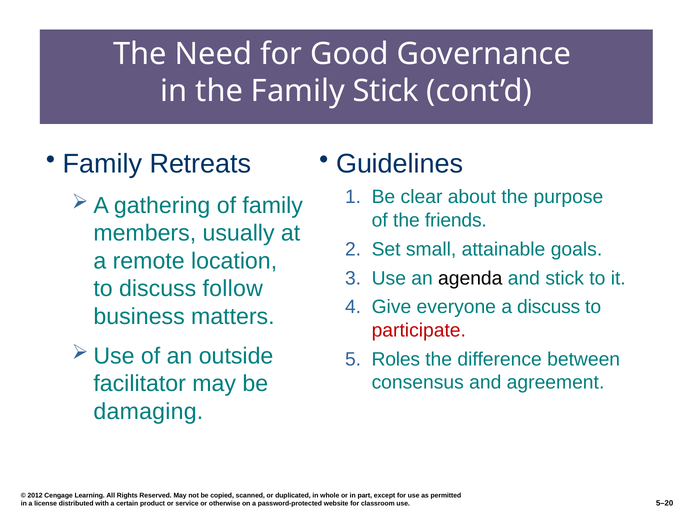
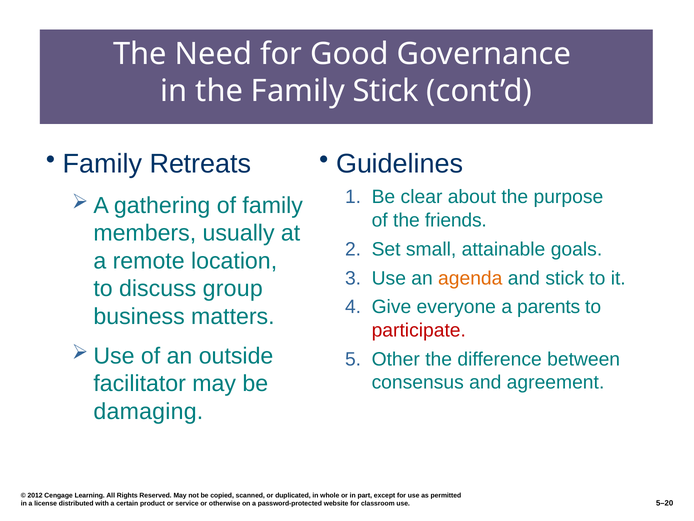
agenda colour: black -> orange (470, 278)
follow: follow -> group (233, 288)
a discuss: discuss -> parents (549, 307)
Roles: Roles -> Other (396, 359)
